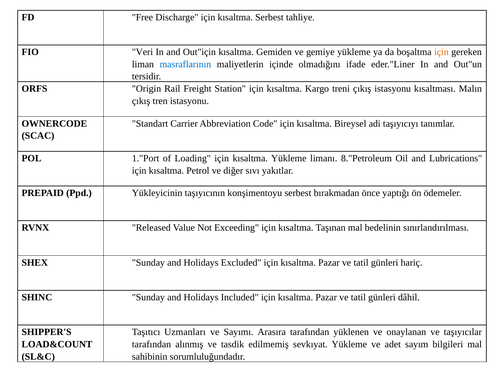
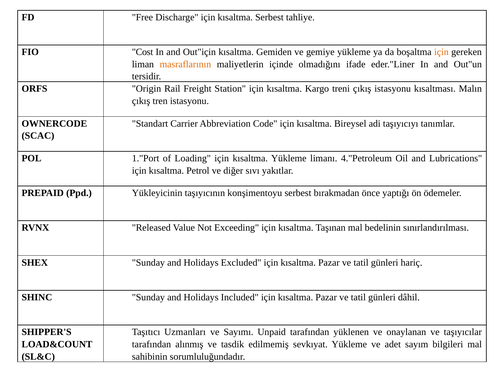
Veri: Veri -> Cost (143, 52)
masraflarının colour: blue -> orange (185, 64)
8."Petroleum: 8."Petroleum -> 4."Petroleum (366, 158)
Arasıra: Arasıra -> Unpaid (272, 332)
